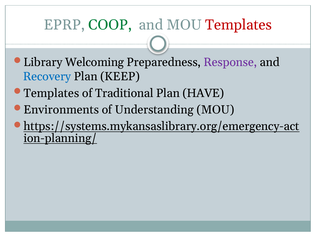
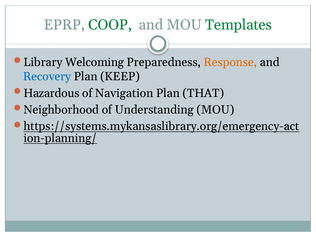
Templates colour: red -> green (239, 25)
Response colour: purple -> orange (230, 62)
Templates: Templates -> Hazardous (51, 93)
Traditional: Traditional -> Navigation (124, 93)
HAVE: HAVE -> THAT (203, 93)
Environments: Environments -> Neighborhood (61, 110)
